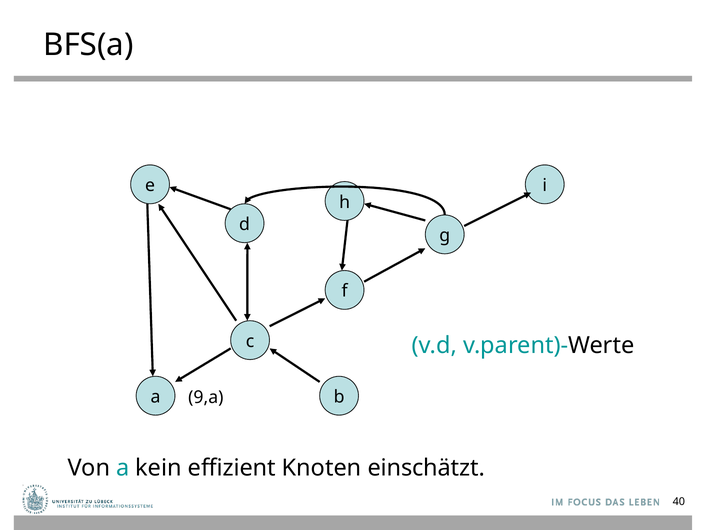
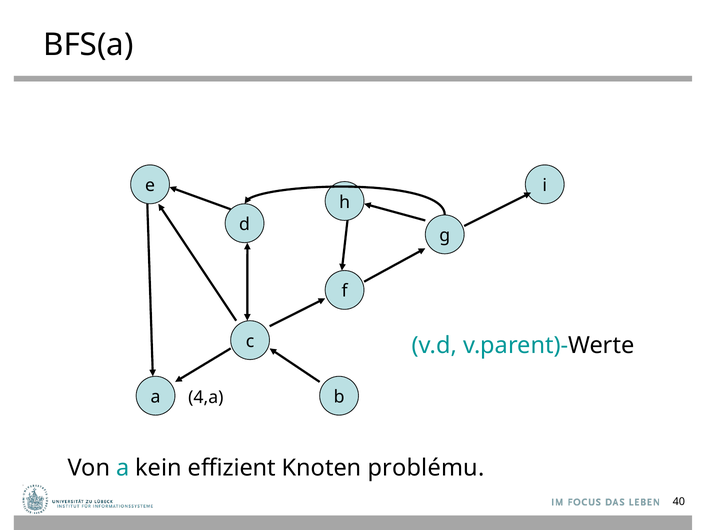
9,a: 9,a -> 4,a (206, 397)
einschätzt: einschätzt -> problému (426, 467)
